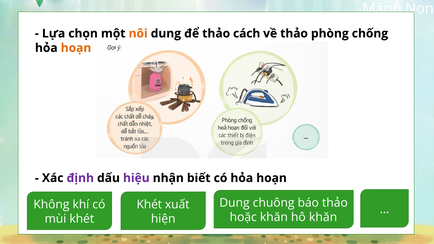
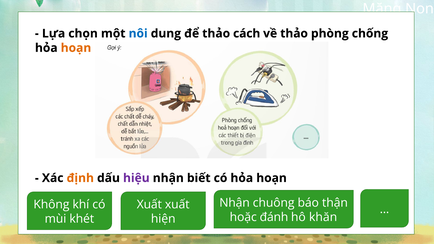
nôi colour: orange -> blue (138, 33)
định colour: purple -> orange (80, 178)
Dung: Dung -> Nhận (235, 203)
báo thảo: thảo -> thận (335, 203)
Khét: Khét -> Xuất (149, 205)
hoặc khăn: khăn -> đánh (274, 217)
